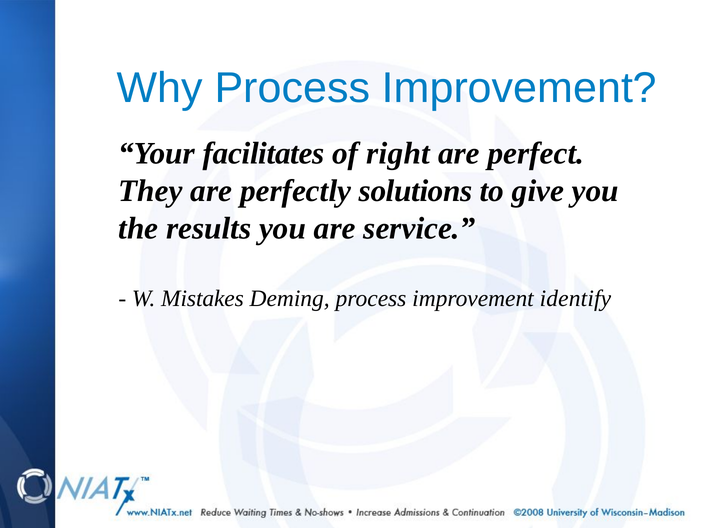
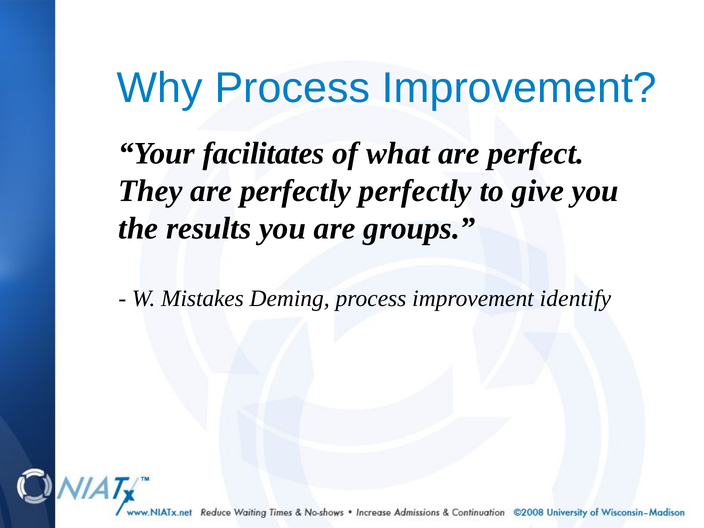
right: right -> what (398, 153)
perfectly solutions: solutions -> perfectly (415, 191)
service: service -> groups (419, 229)
